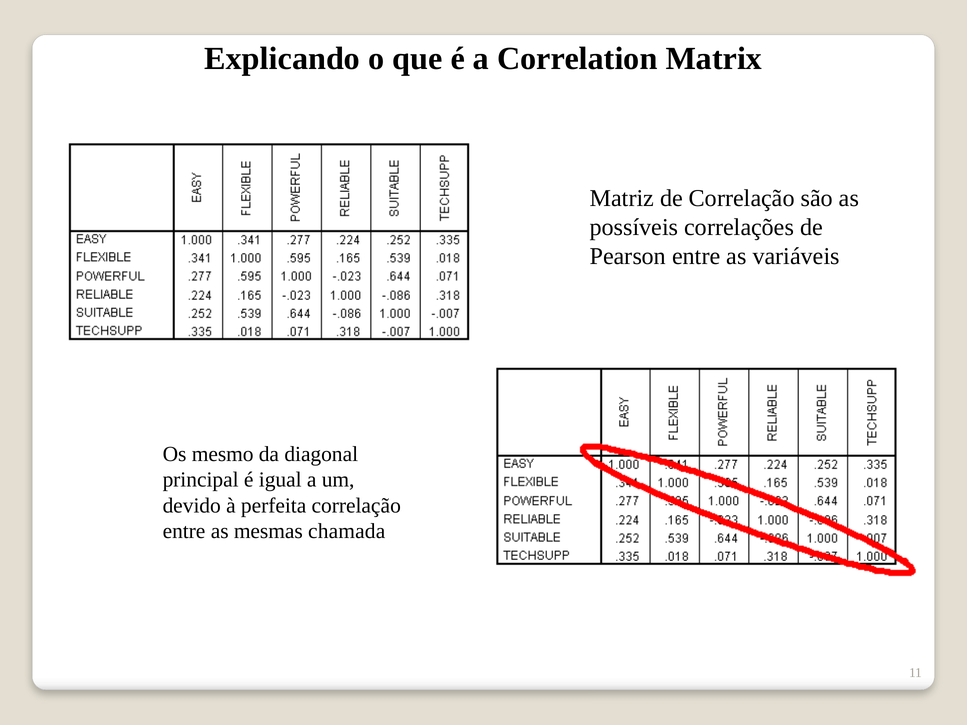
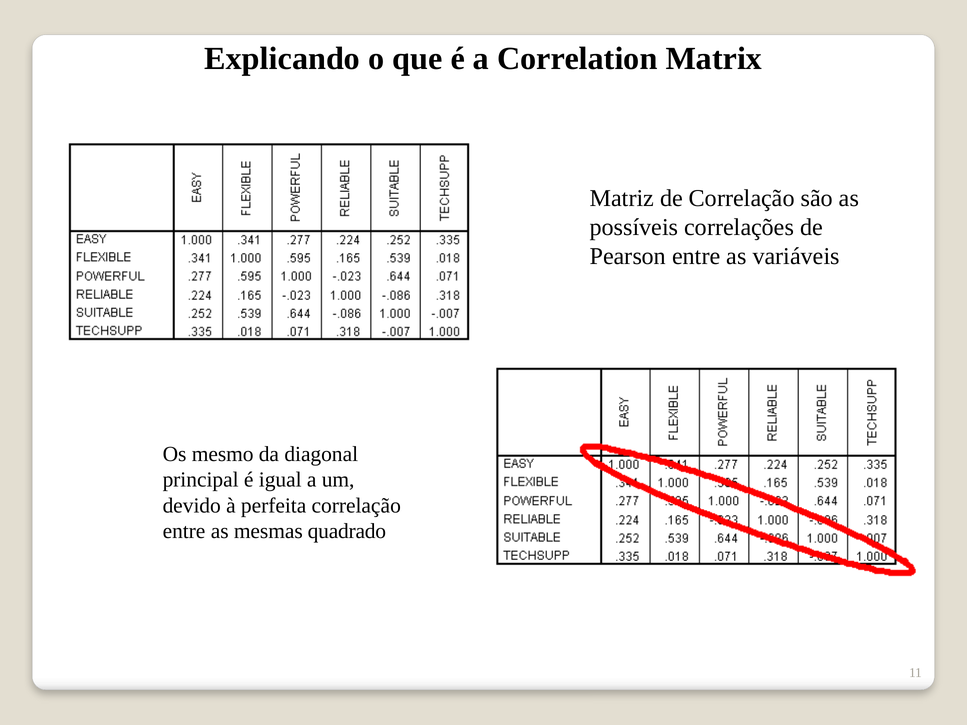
chamada: chamada -> quadrado (347, 532)
